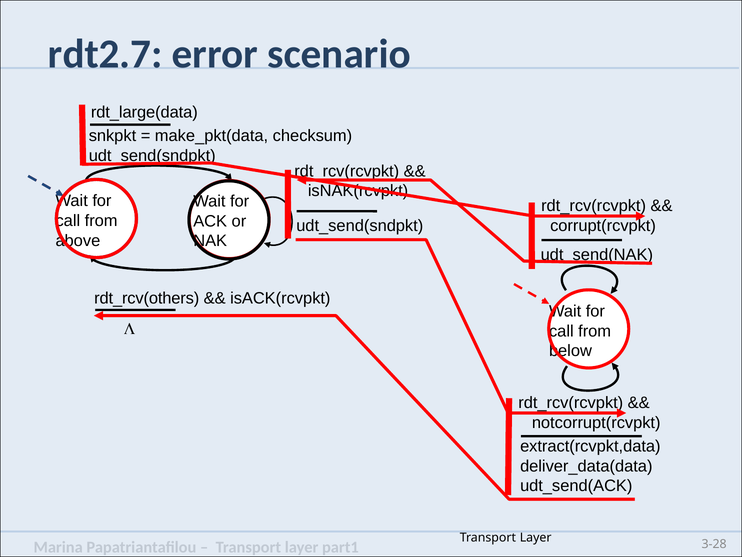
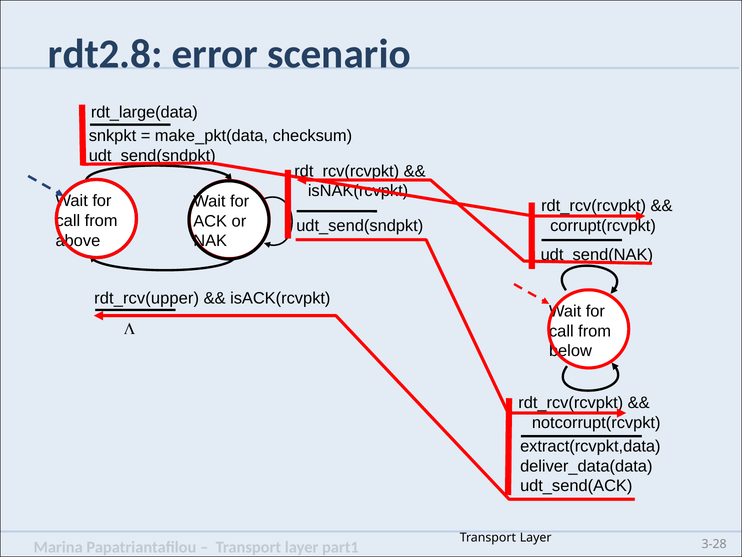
rdt2.7: rdt2.7 -> rdt2.8 (105, 54)
rdt_rcv(others: rdt_rcv(others -> rdt_rcv(upper (147, 298)
